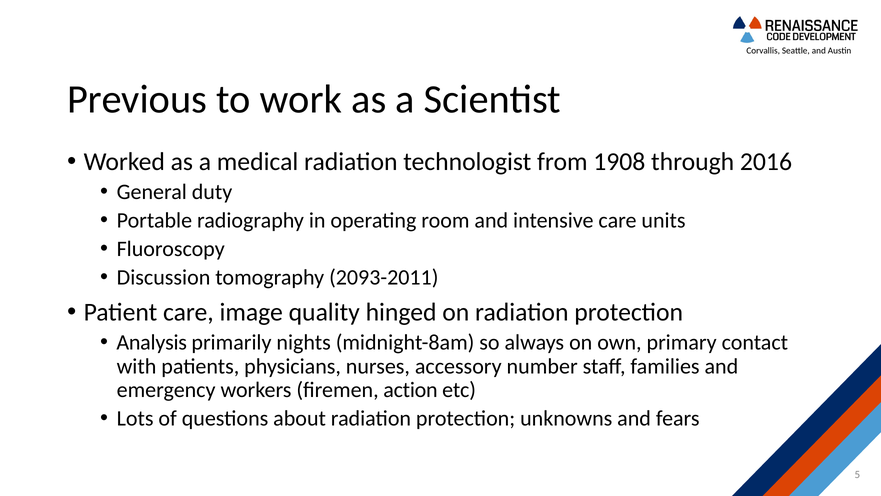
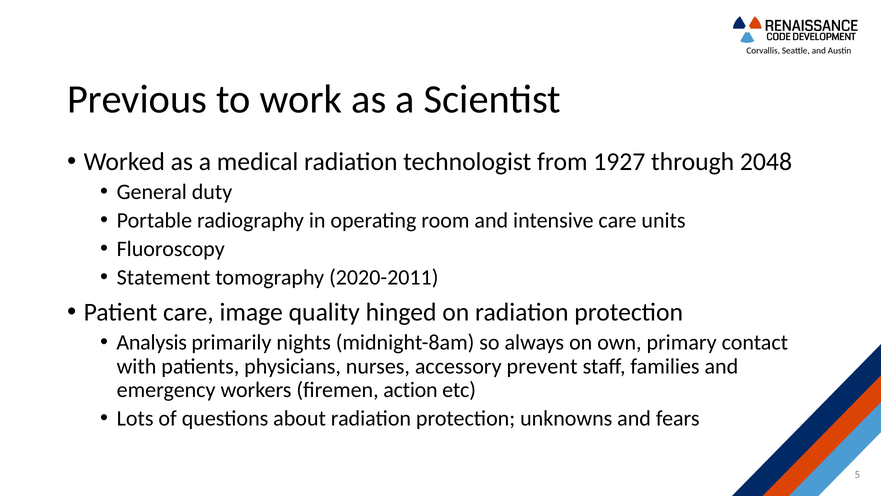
1908: 1908 -> 1927 (619, 162)
2016: 2016 -> 2048 (766, 162)
Discussion: Discussion -> Statement (164, 277)
2093-2011: 2093-2011 -> 2020-2011 (384, 277)
number: number -> prevent (542, 366)
